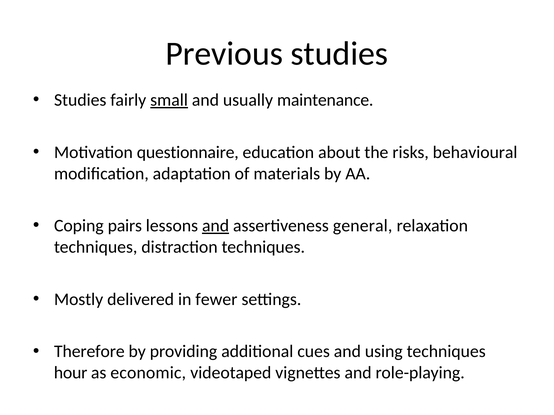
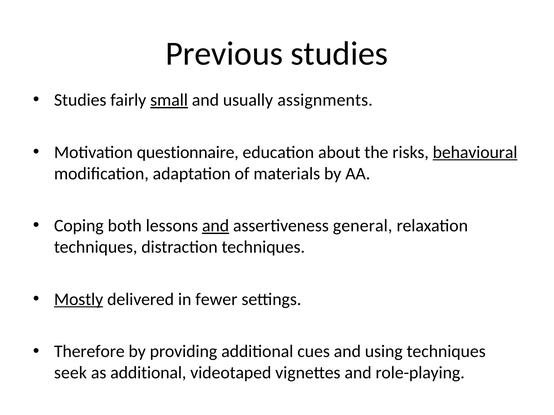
maintenance: maintenance -> assignments (325, 100)
behavioural underline: none -> present (475, 153)
pairs: pairs -> both (125, 226)
Mostly underline: none -> present (79, 300)
hour: hour -> seek (70, 373)
as economic: economic -> additional (148, 373)
